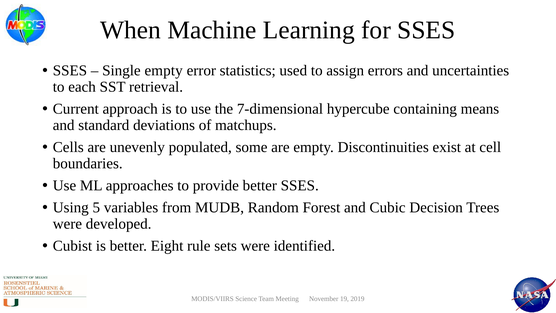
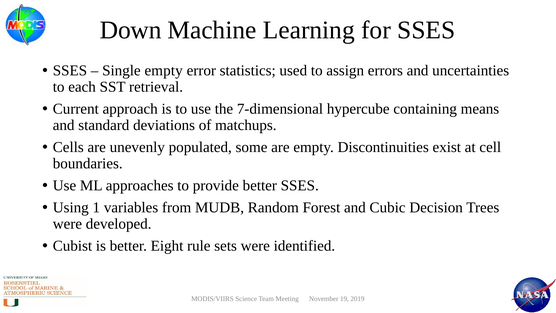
When: When -> Down (131, 30)
5: 5 -> 1 (96, 208)
